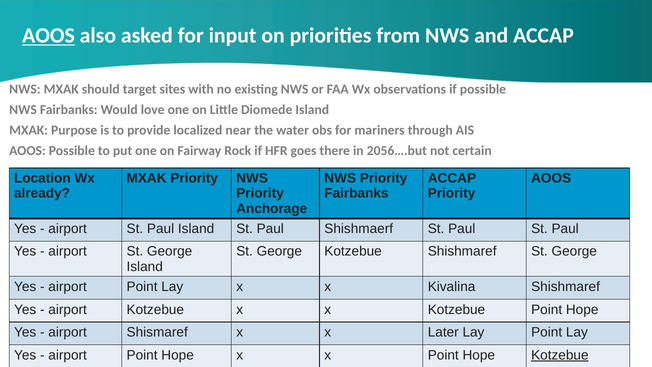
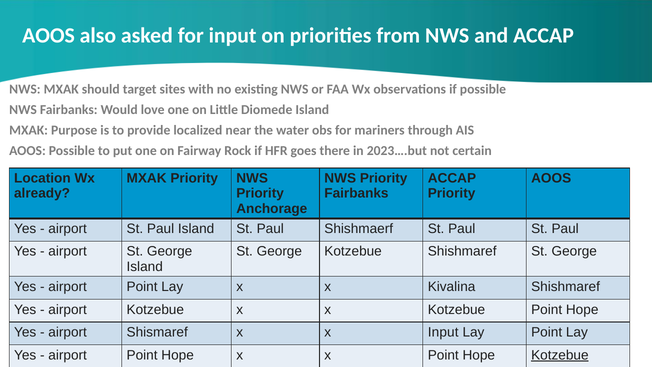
AOOS underline: present -> none (49, 36)
2056….but: 2056….but -> 2023….but (397, 150)
x Later: Later -> Input (443, 332)
